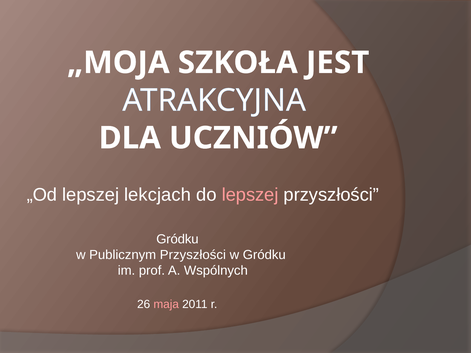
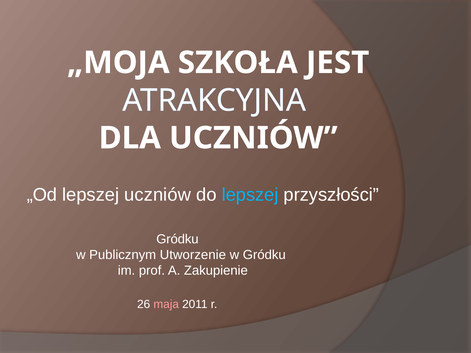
lepszej lekcjach: lekcjach -> uczniów (158, 195)
lepszej colour: pink -> light blue (250, 195)
Publicznym Przyszłości: Przyszłości -> Utworzenie (193, 255)
Wspólnych: Wspólnych -> Zakupienie (216, 271)
